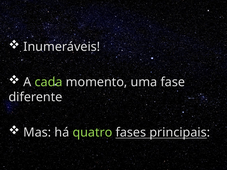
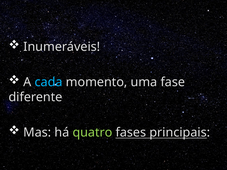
cada colour: light green -> light blue (49, 82)
